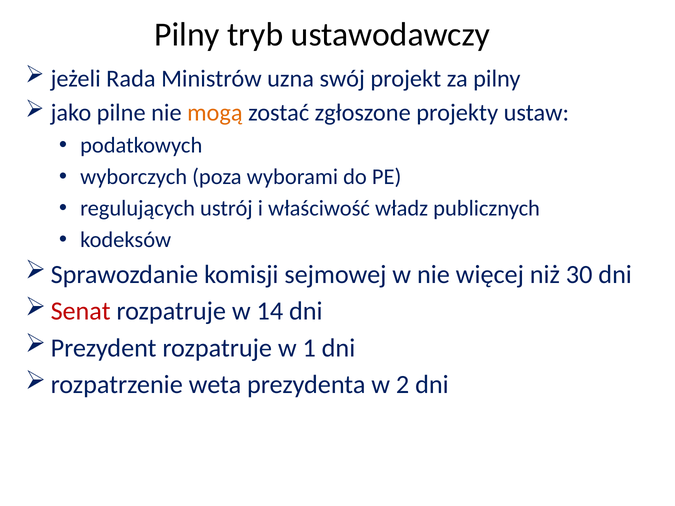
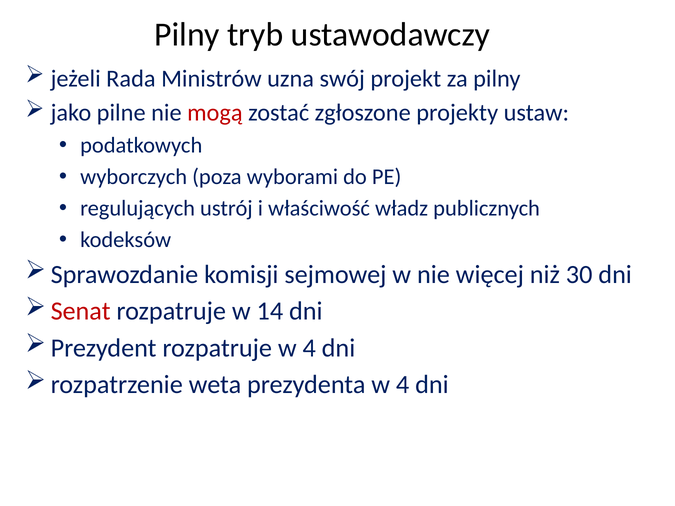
mogą colour: orange -> red (215, 113)
rozpatruje w 1: 1 -> 4 (309, 348)
prezydenta w 2: 2 -> 4 (403, 385)
